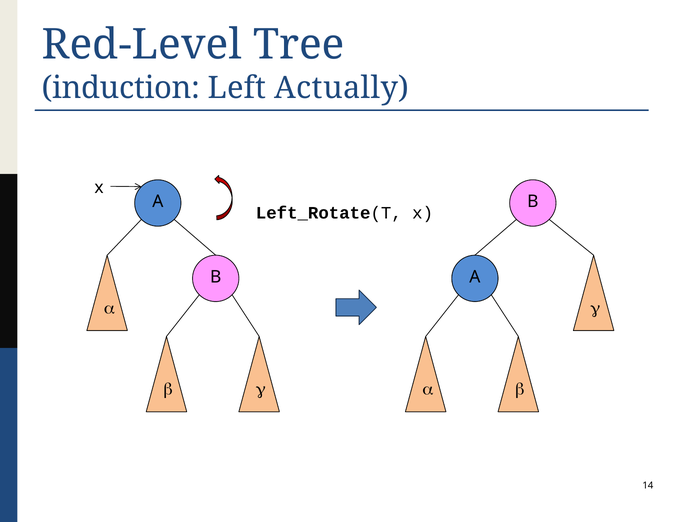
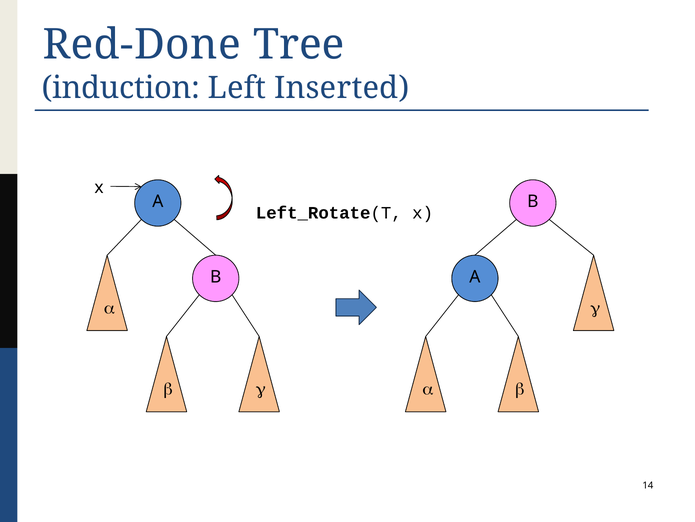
Red-Level: Red-Level -> Red-Done (142, 45)
Actually: Actually -> Inserted (342, 88)
